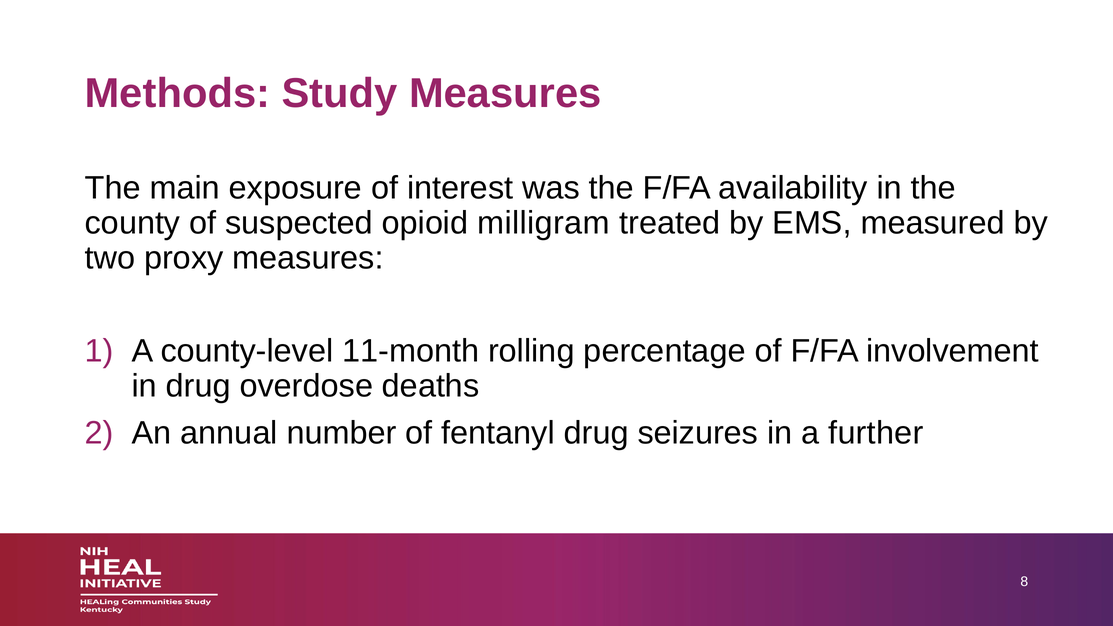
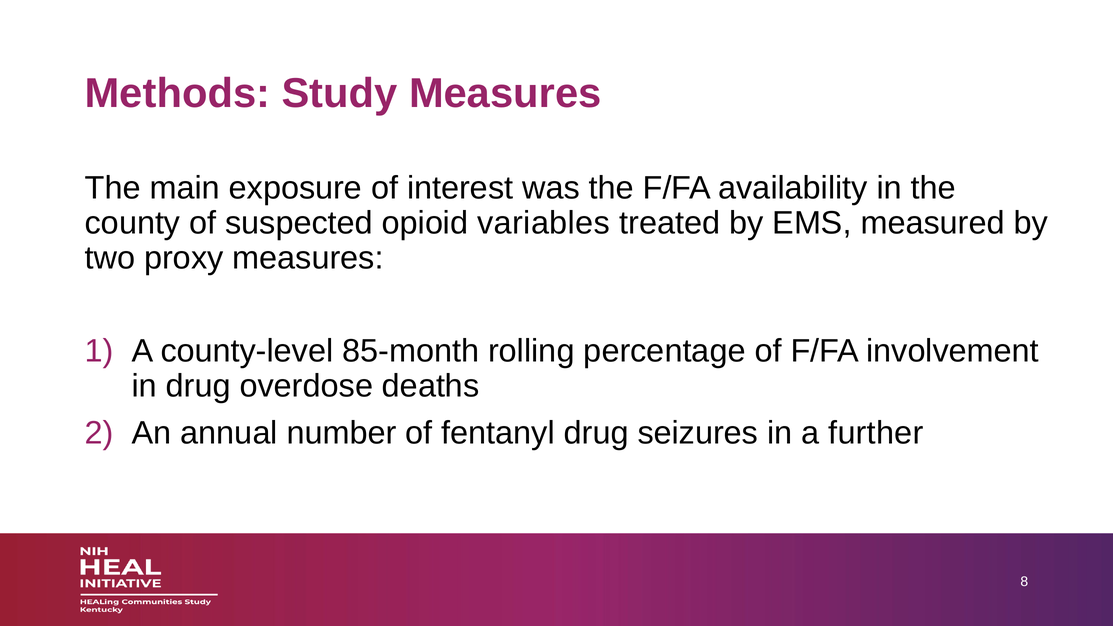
milligram: milligram -> variables (544, 223)
11-month: 11-month -> 85-month (411, 351)
